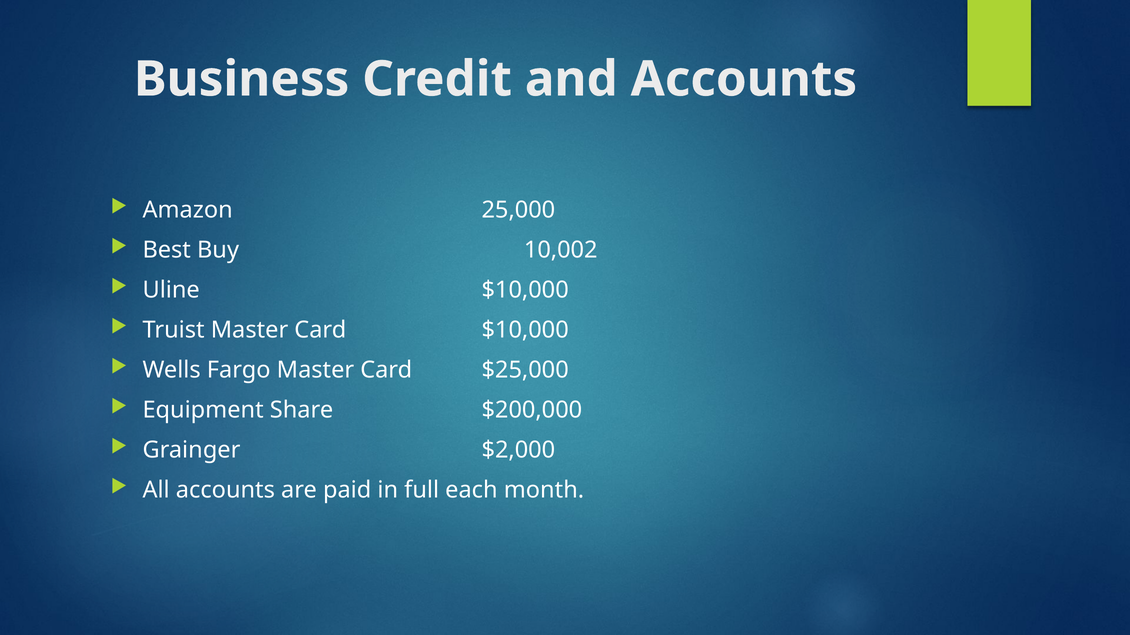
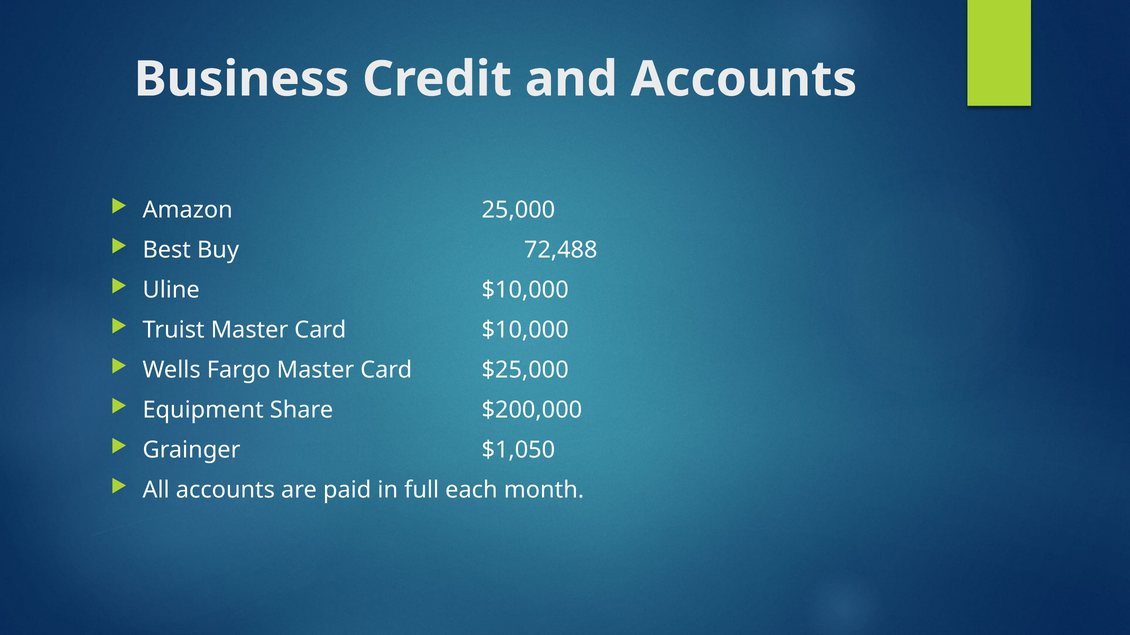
10,002: 10,002 -> 72,488 (561, 250)
$2,000: $2,000 -> $1,050 (518, 451)
